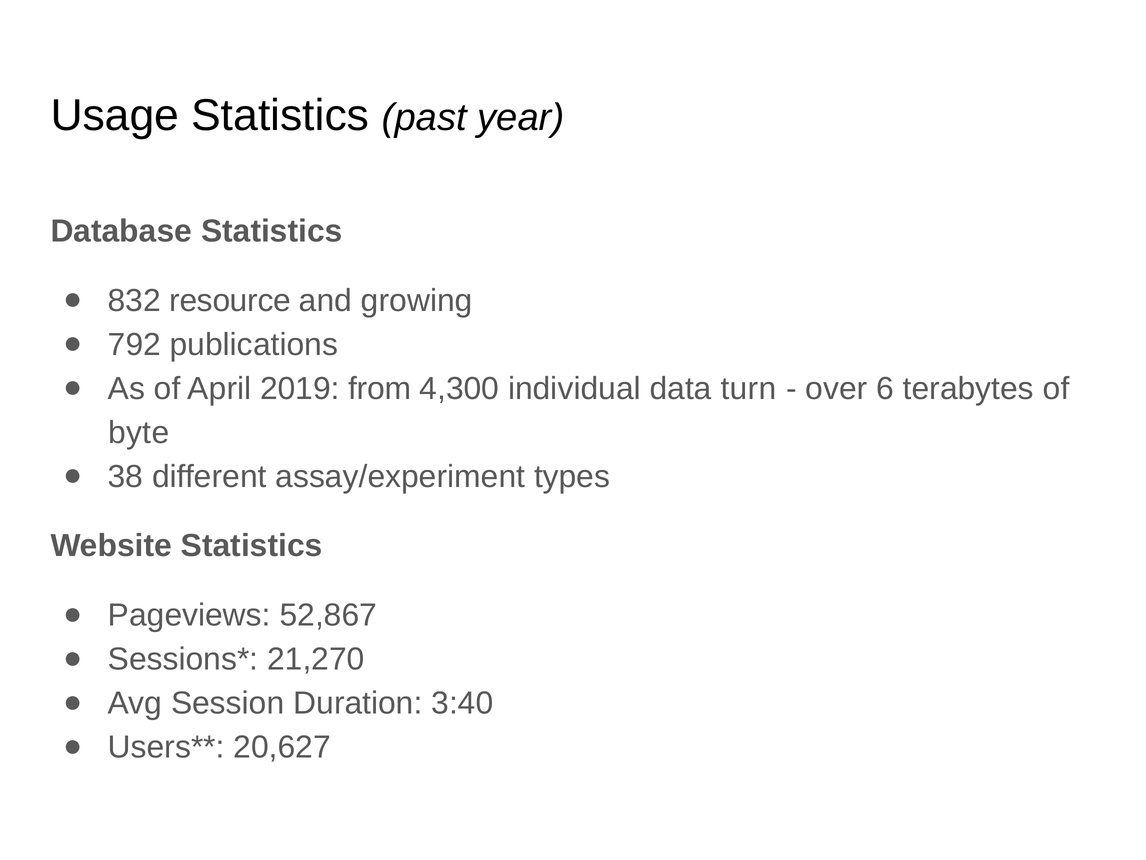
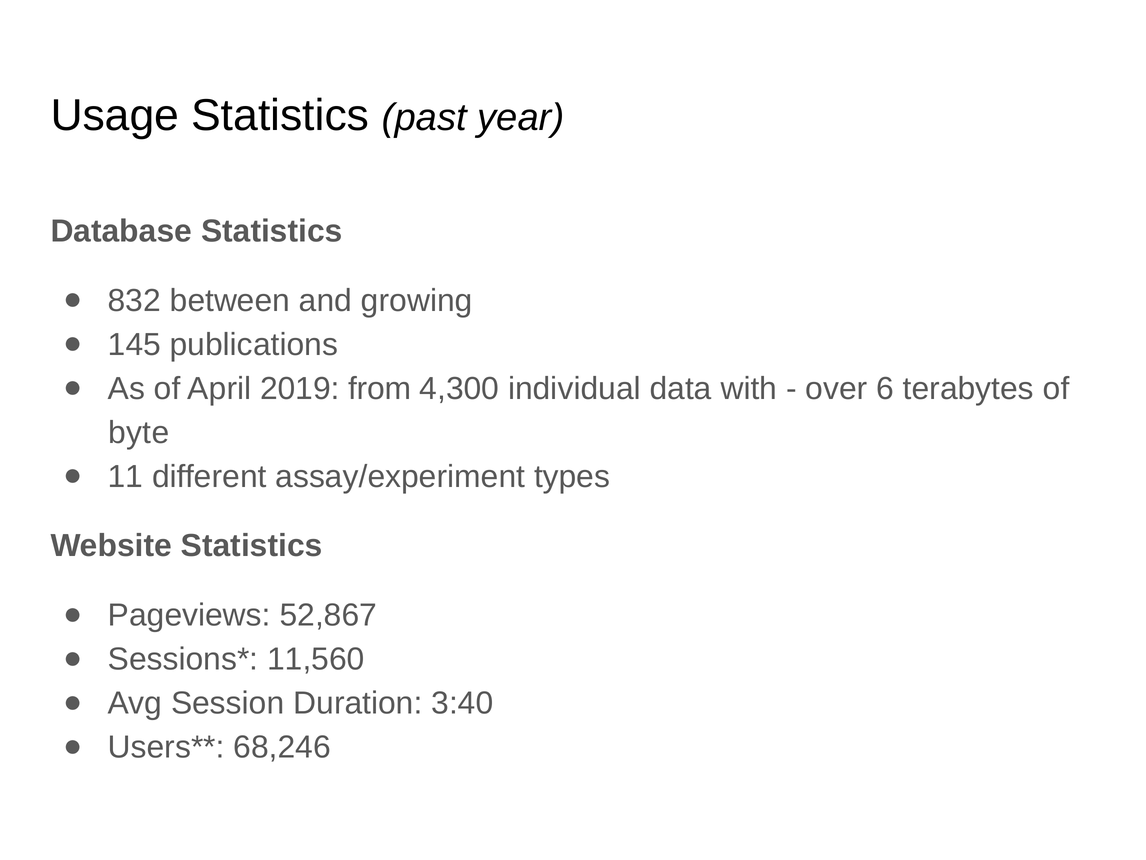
resource: resource -> between (230, 300)
792: 792 -> 145 (134, 344)
turn: turn -> with (749, 388)
38: 38 -> 11 (126, 476)
21,270: 21,270 -> 11,560 (316, 659)
20,627: 20,627 -> 68,246 (282, 747)
